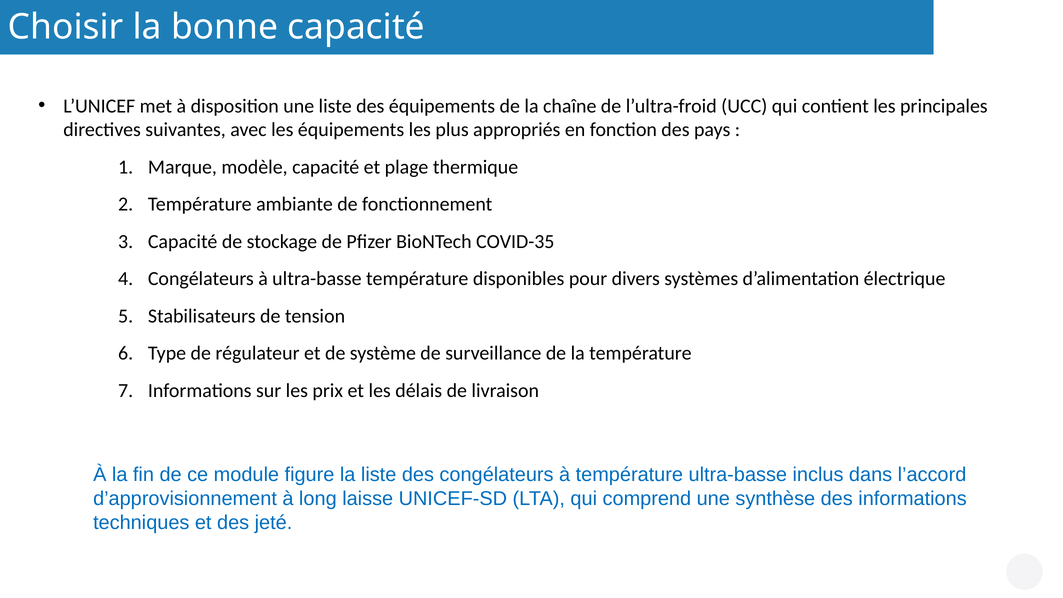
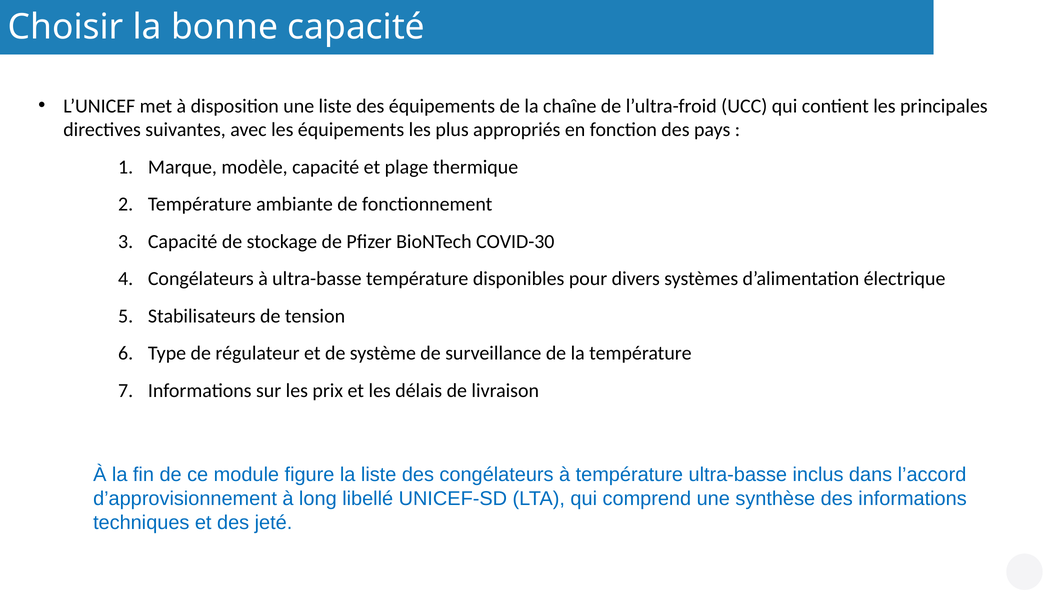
COVID-35: COVID-35 -> COVID-30 (515, 242)
laisse: laisse -> libellé (368, 498)
